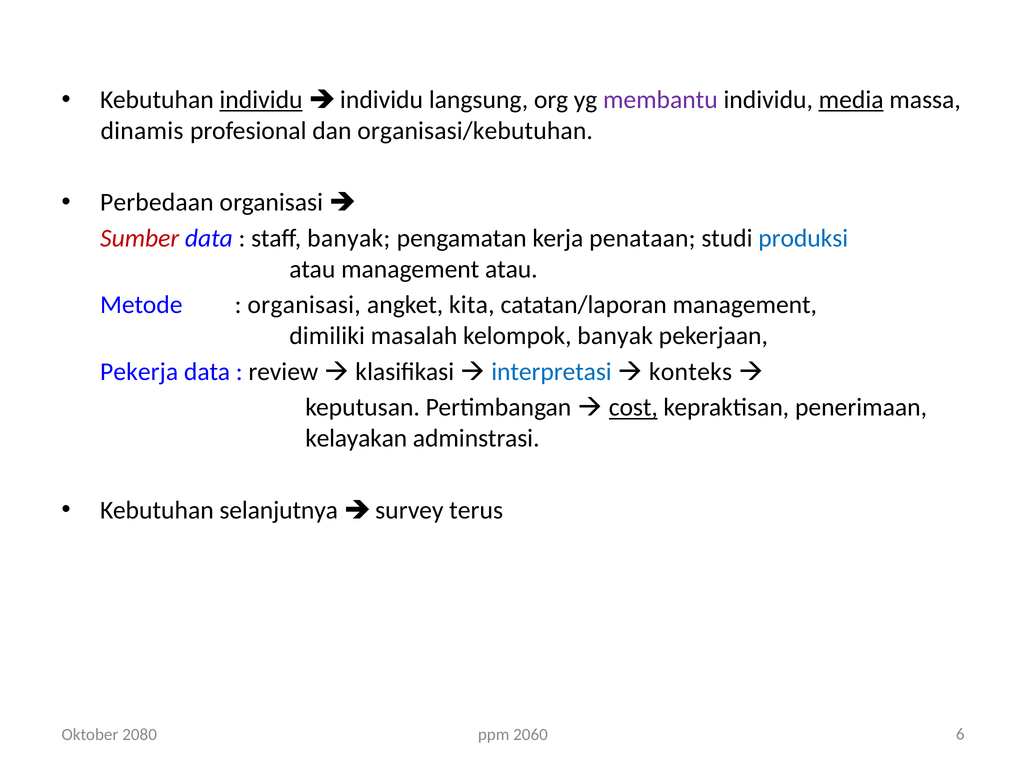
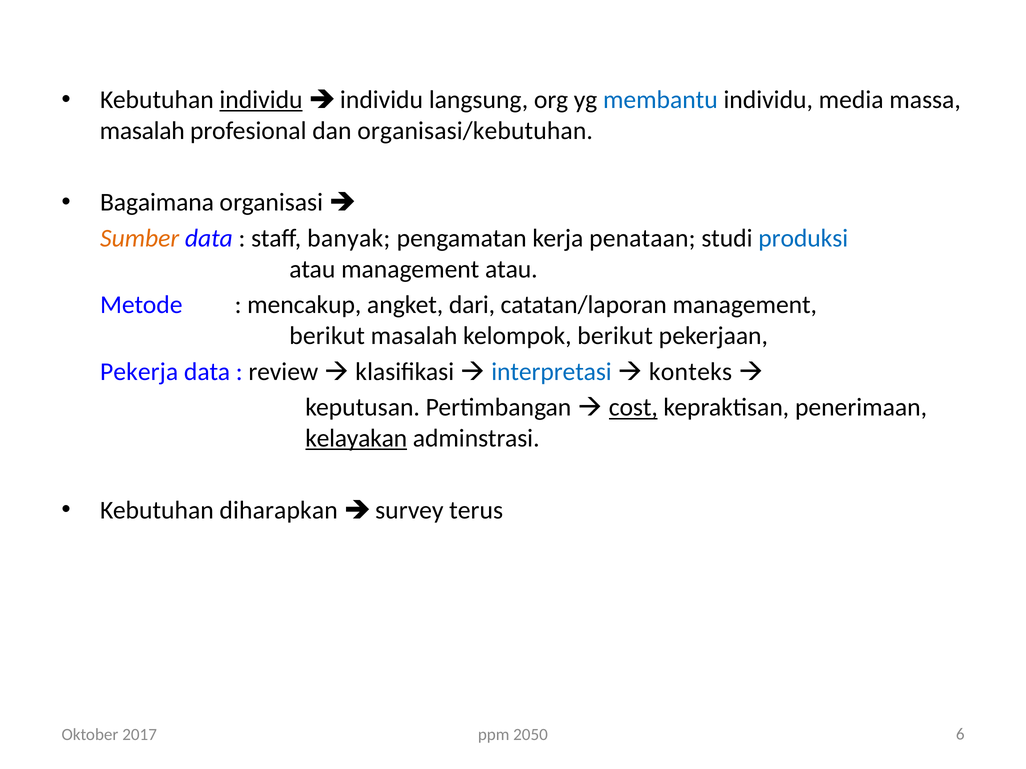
membantu colour: purple -> blue (660, 100)
media underline: present -> none (851, 100)
dinamis: dinamis -> masalah (142, 131)
Perbedaan: Perbedaan -> Bagaimana (157, 203)
Sumber colour: red -> orange (140, 239)
organisasi: organisasi -> mencakup (304, 305)
kita: kita -> dari (472, 305)
dimiliki: dimiliki -> berikut (327, 336)
kelompok banyak: banyak -> berikut (615, 336)
kelayakan underline: none -> present (356, 439)
selanjutnya: selanjutnya -> diharapkan (279, 510)
2080: 2080 -> 2017 (140, 735)
2060: 2060 -> 2050 (531, 735)
